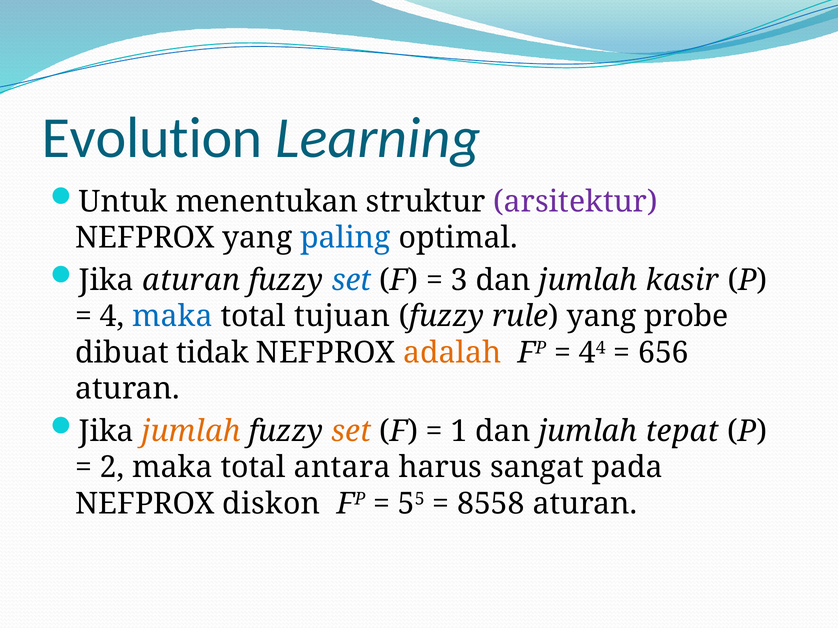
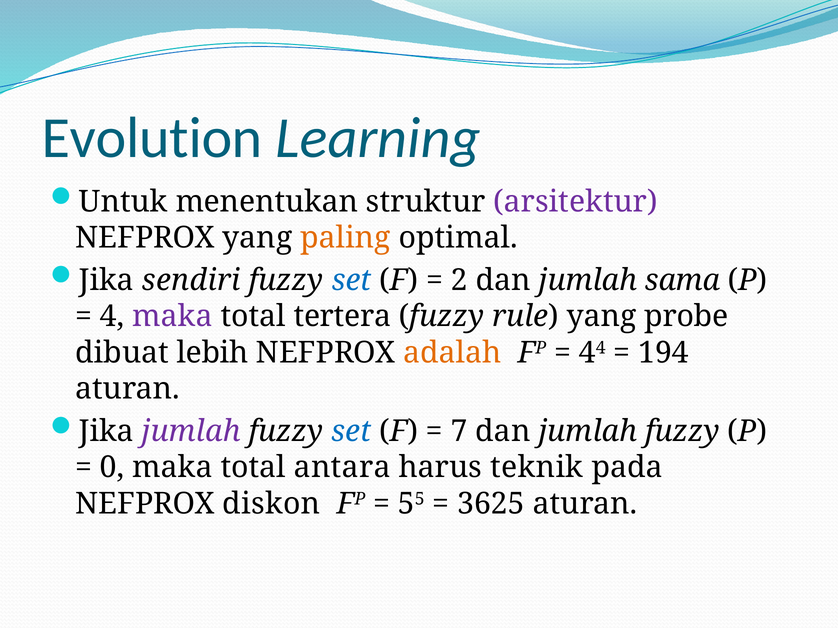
paling colour: blue -> orange (346, 238)
Jika aturan: aturan -> sendiri (191, 280)
3: 3 -> 2 (459, 280)
kasir: kasir -> sama (683, 280)
maka colour: blue -> purple (173, 317)
tujuan: tujuan -> tertera (342, 317)
tidak: tidak -> lebih (213, 353)
656: 656 -> 194 (663, 353)
jumlah colour: orange -> purple (191, 432)
set colour: orange -> blue (351, 432)
1: 1 -> 7 (459, 432)
dan jumlah tepat: tepat -> fuzzy (682, 432)
2: 2 -> 0 (112, 468)
sangat: sangat -> teknik (537, 468)
8558: 8558 -> 3625 (491, 504)
